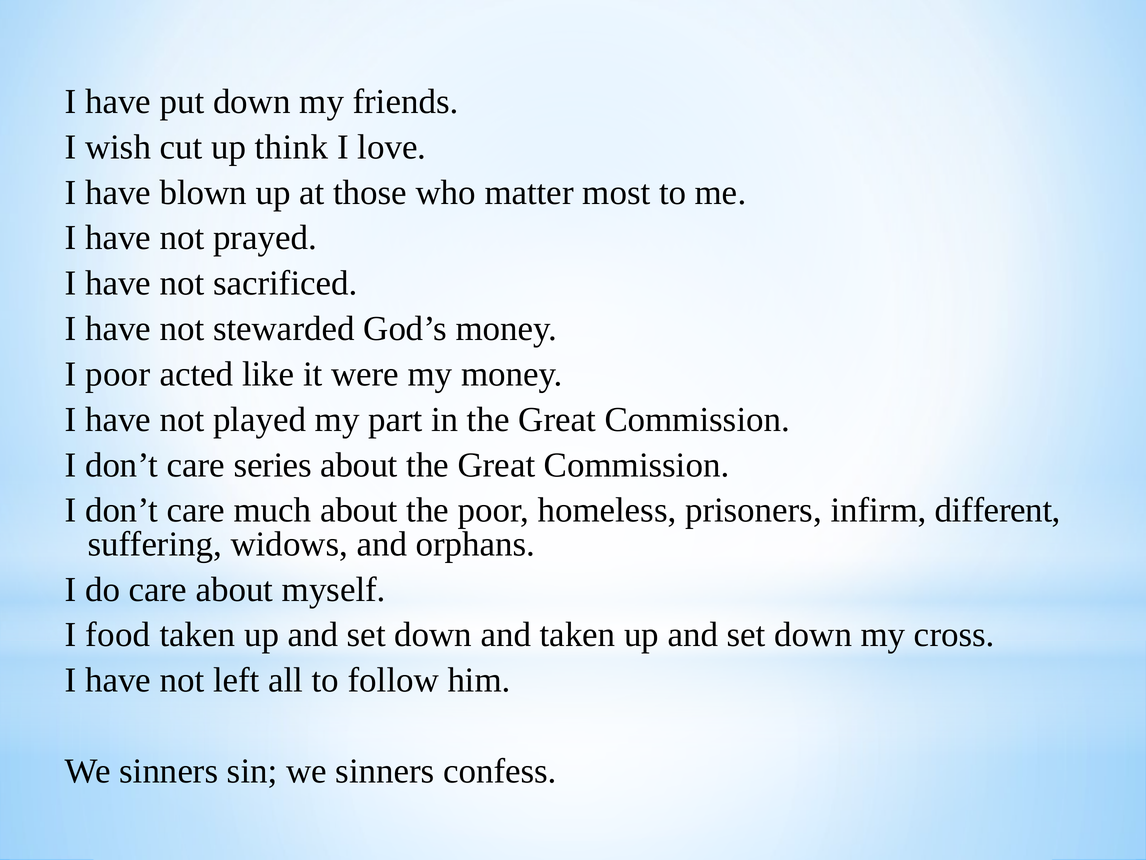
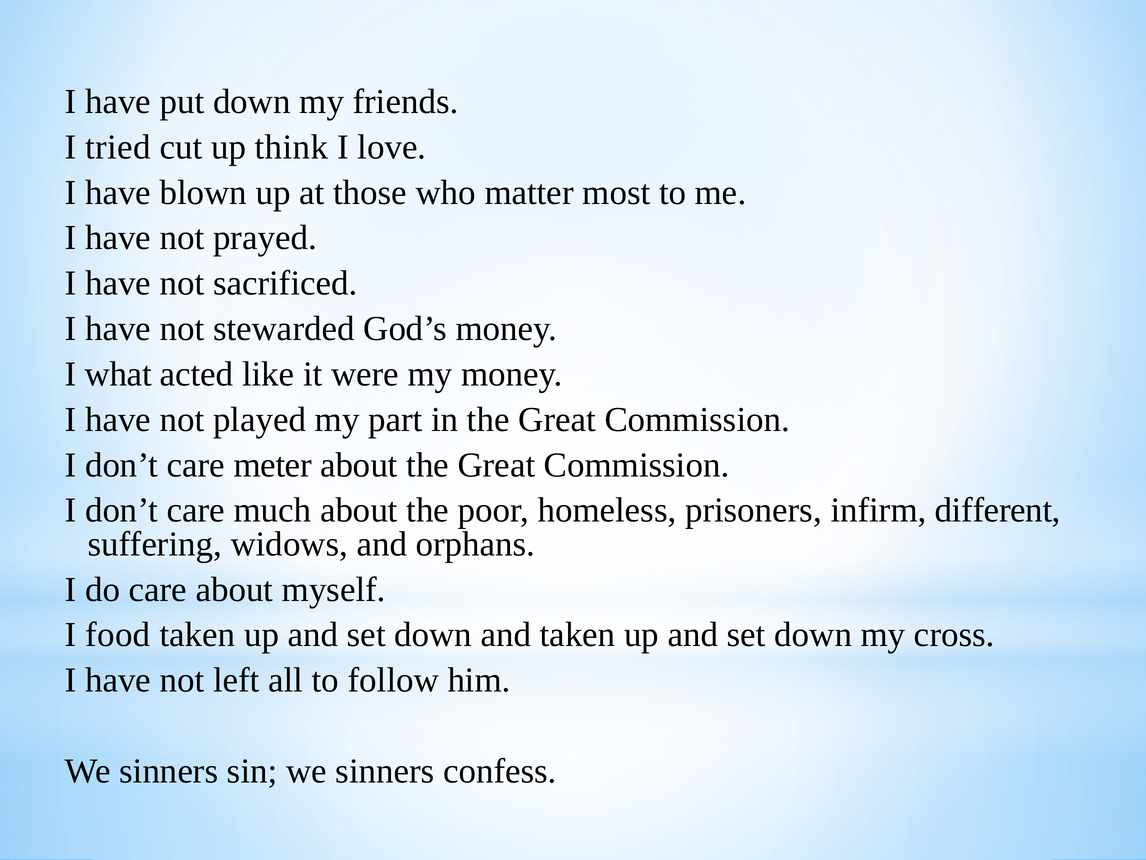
wish: wish -> tried (118, 147)
I poor: poor -> what (118, 374)
series: series -> meter (273, 465)
